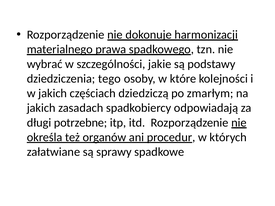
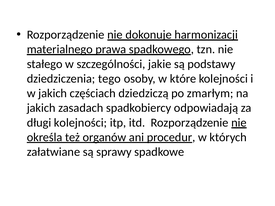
wybrać: wybrać -> stałego (45, 64)
długi potrzebne: potrzebne -> kolejności (80, 123)
